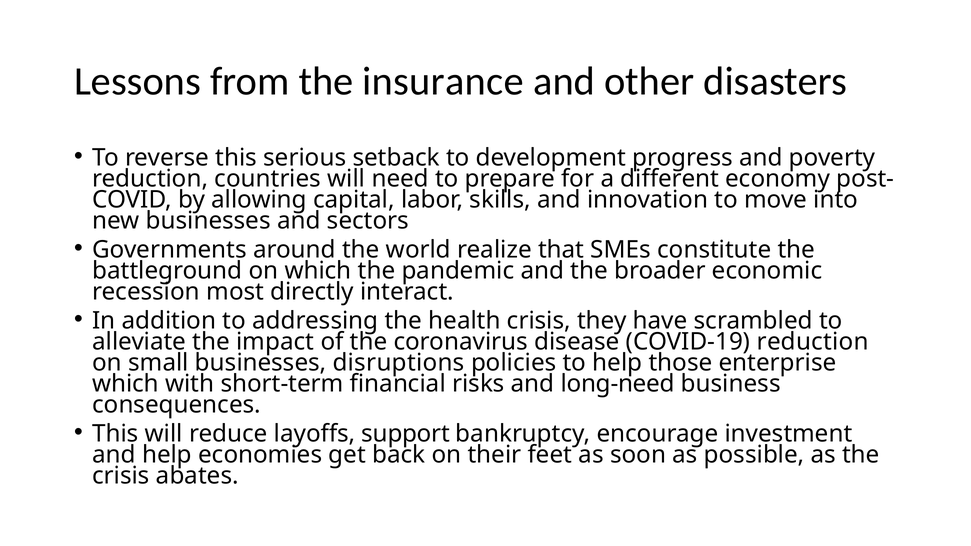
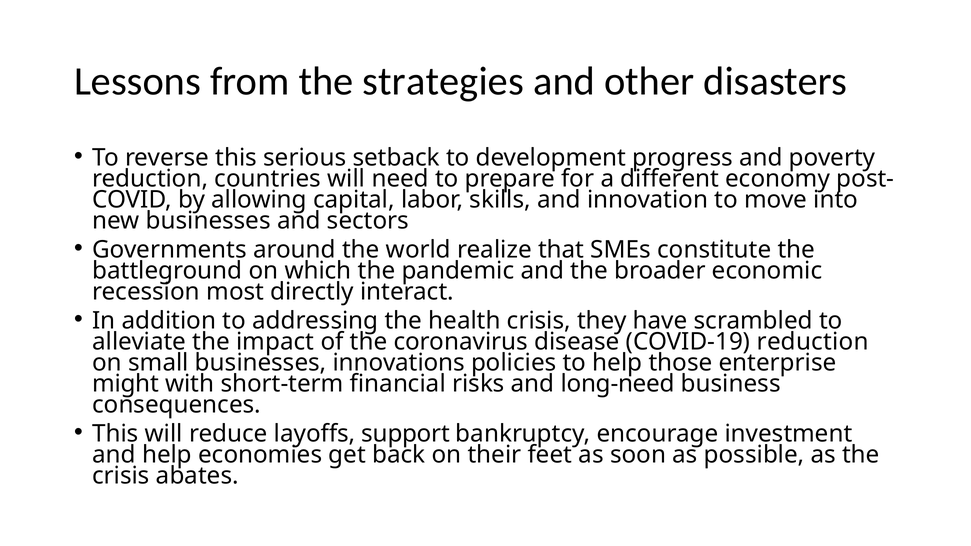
insurance: insurance -> strategies (443, 82)
disruptions: disruptions -> innovations (399, 363)
which: which -> might (126, 384)
